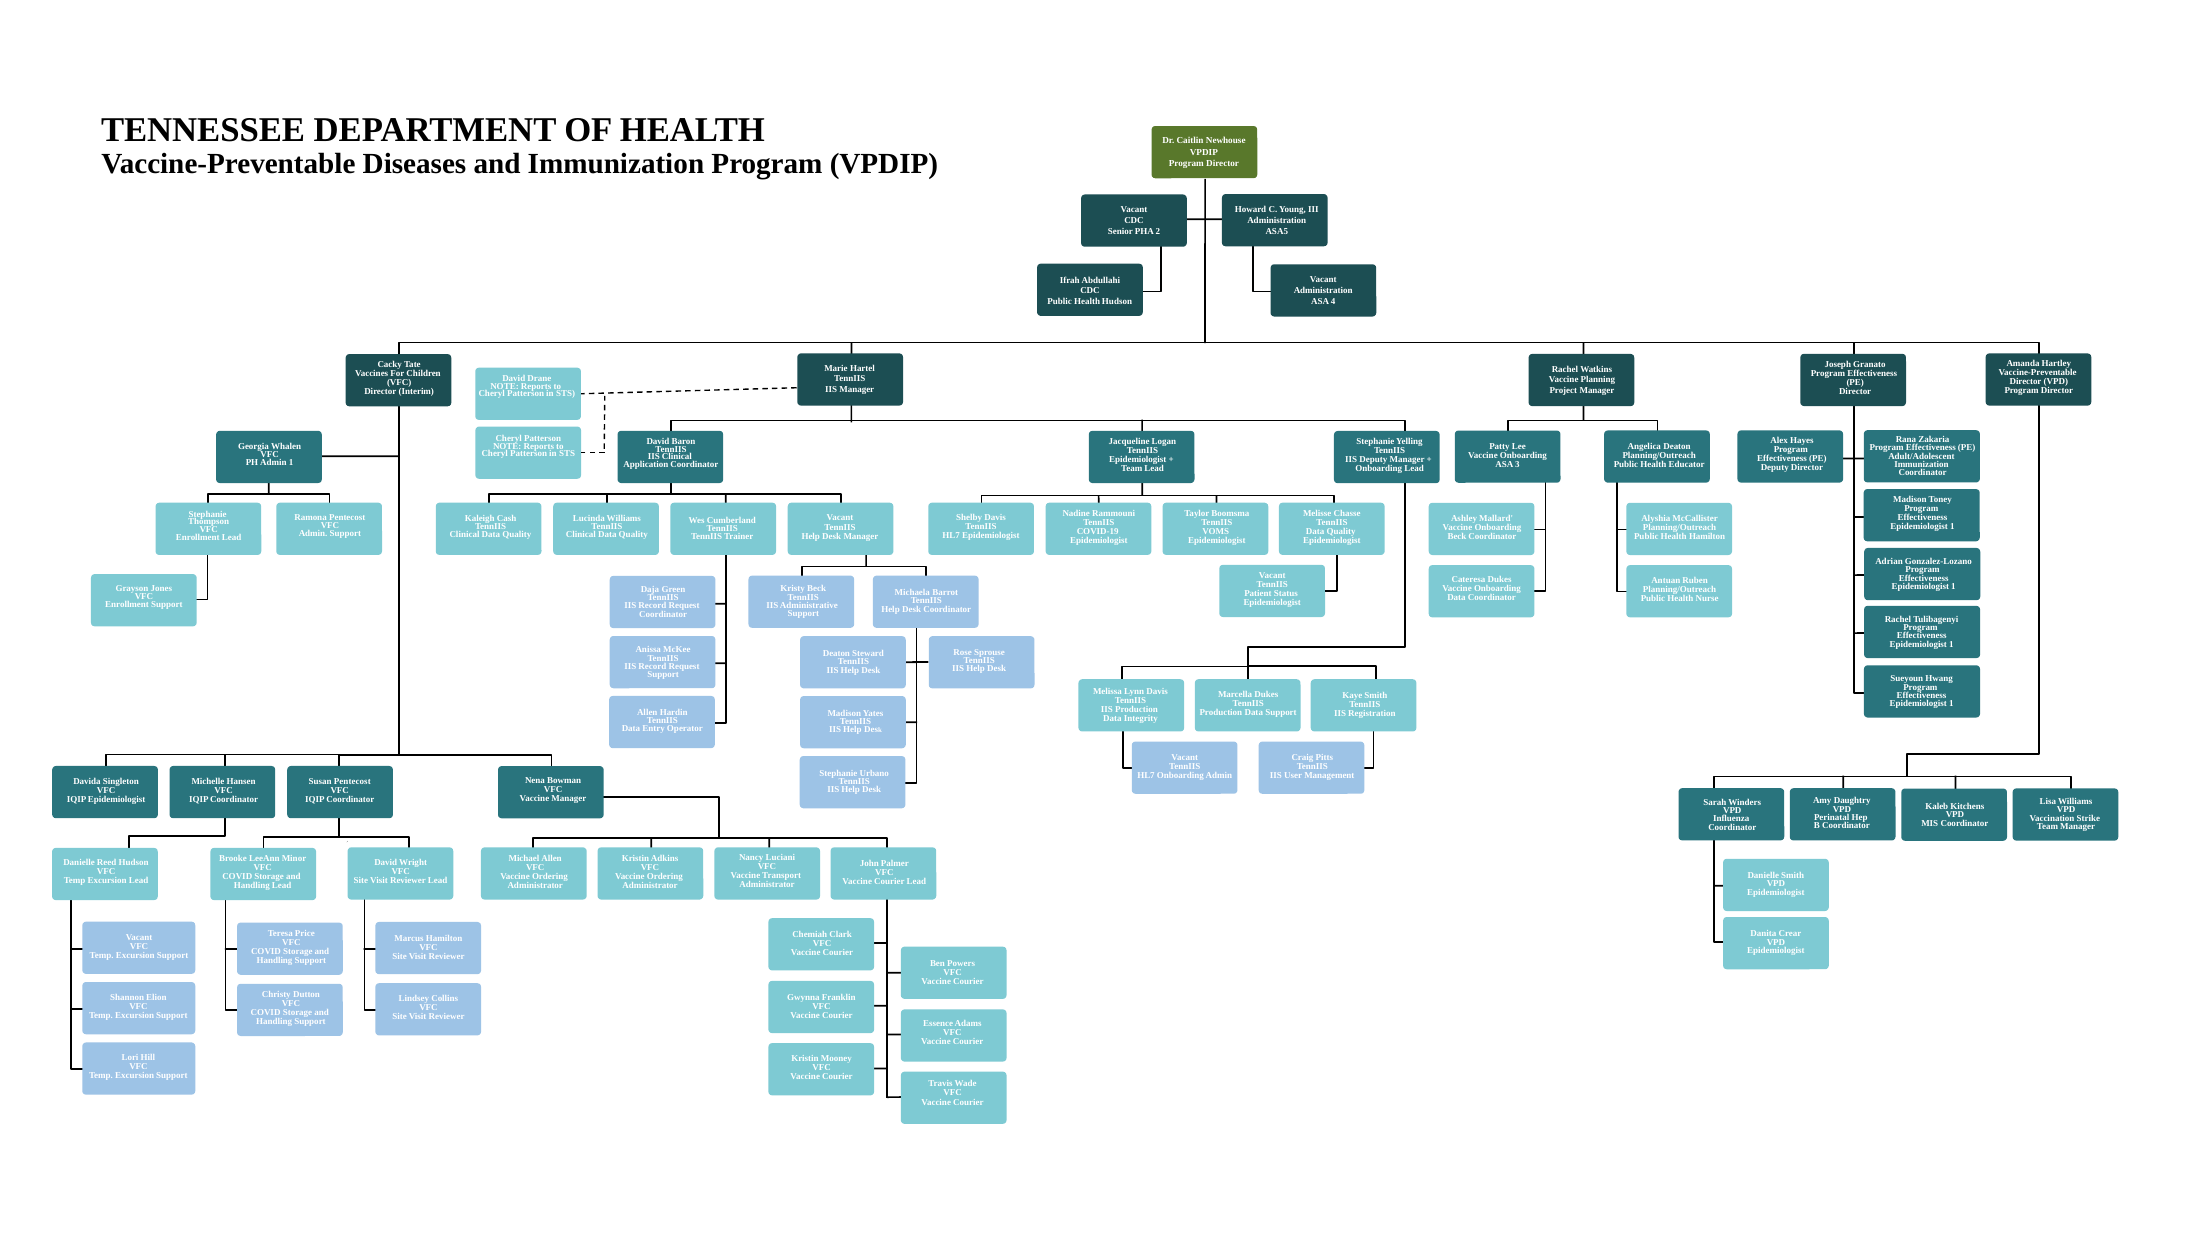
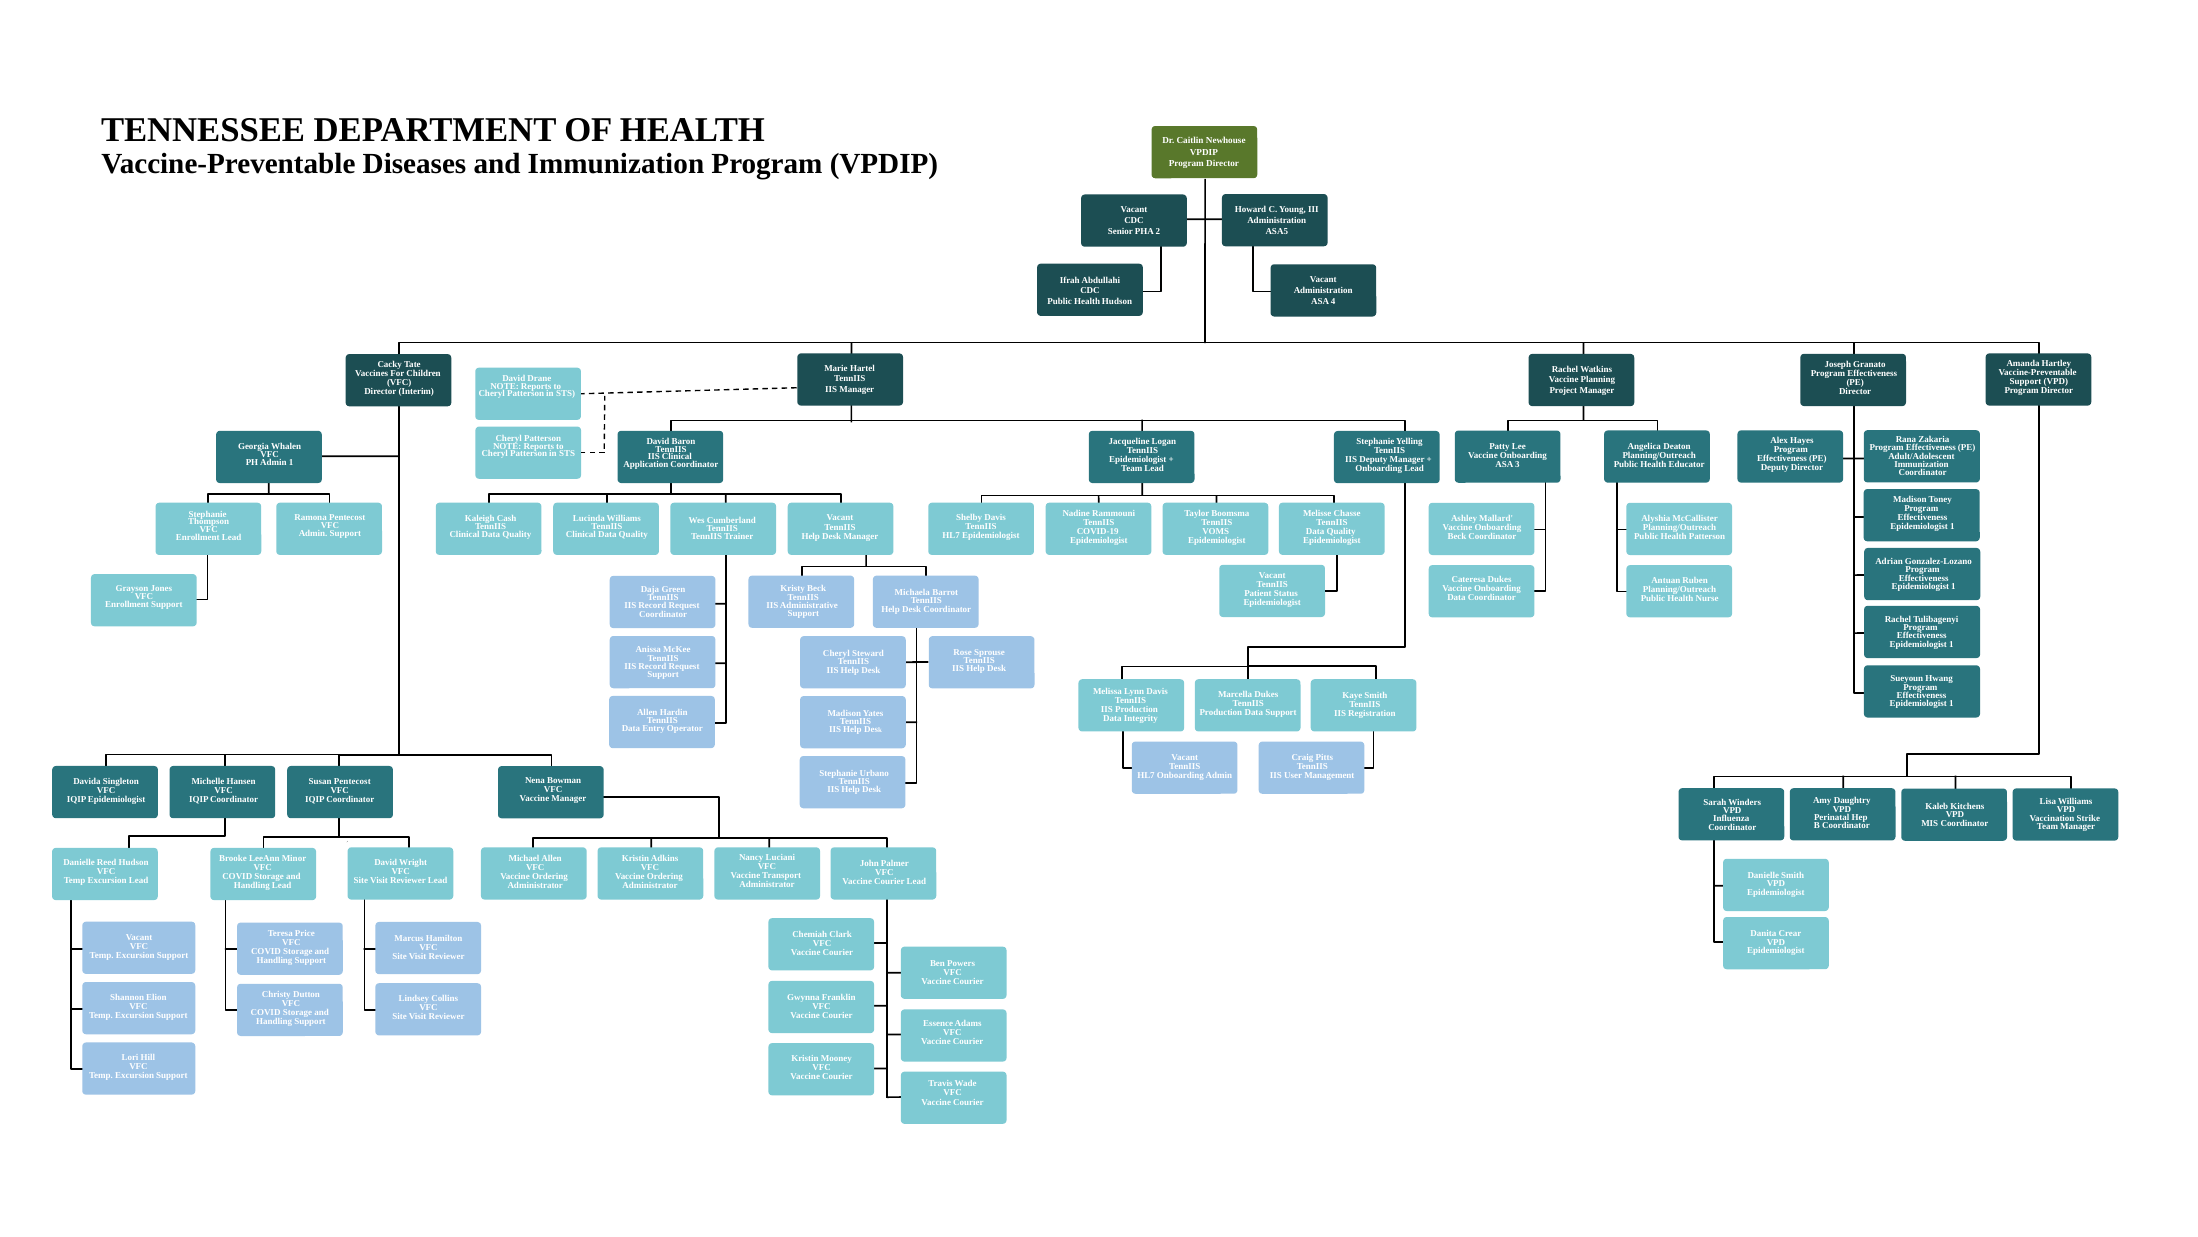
Director: Director -> Support (2025, 382)
Health Hamilton: Hamilton -> Patterson (1707, 536)
Deaton: Deaton -> Cheryl (836, 653)
